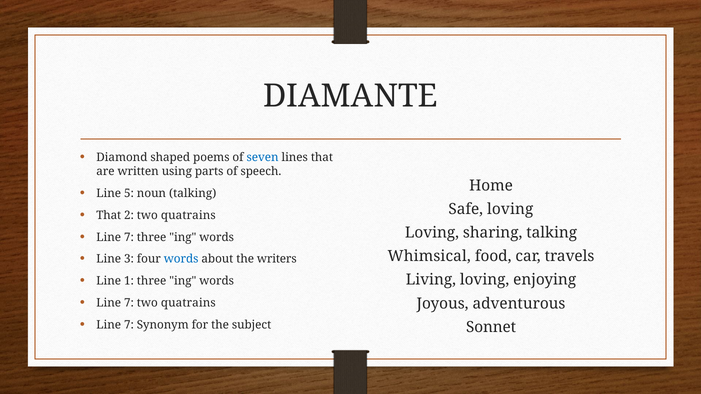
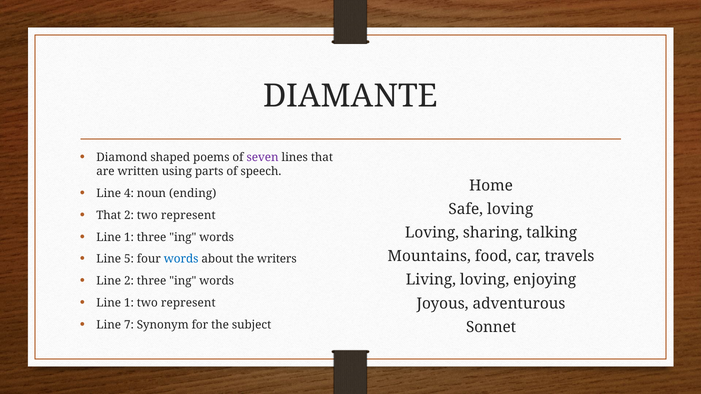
seven colour: blue -> purple (263, 158)
5: 5 -> 4 (129, 194)
noun talking: talking -> ending (193, 194)
2 two quatrains: quatrains -> represent (188, 215)
7: 7 -> 1 (129, 237)
Whimsical: Whimsical -> Mountains (429, 257)
3: 3 -> 5 (129, 259)
Line 1: 1 -> 2 (129, 281)
7: 7 -> 1 (129, 303)
quatrains: quatrains -> represent (188, 303)
